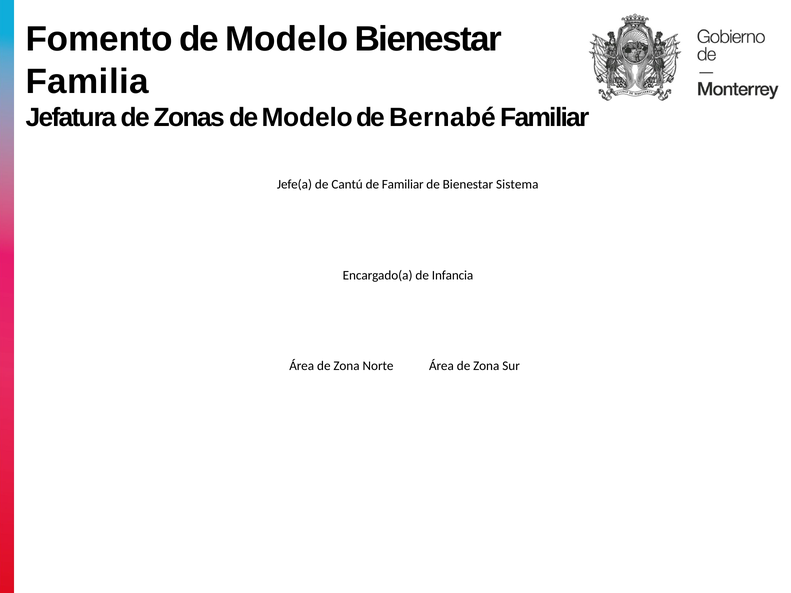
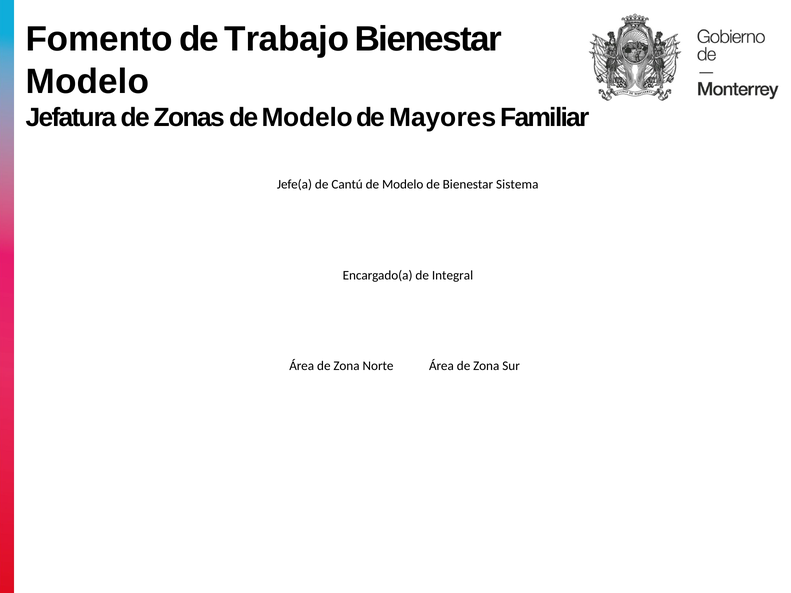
Modelo: Modelo -> Trabajo (287, 39)
Familia: Familia -> Modelo (87, 81)
Bernabé: Bernabé -> Mayores (443, 118)
Familiar: Familiar -> Modelo (403, 184)
Infancia: Infancia -> Integral (453, 275)
